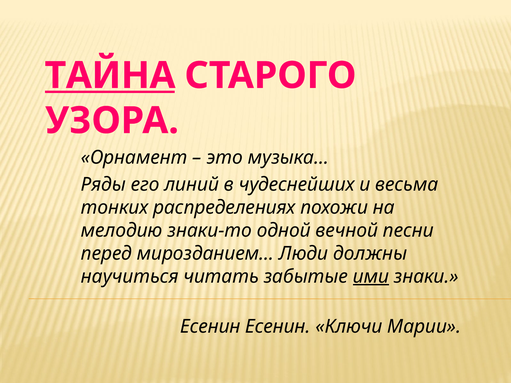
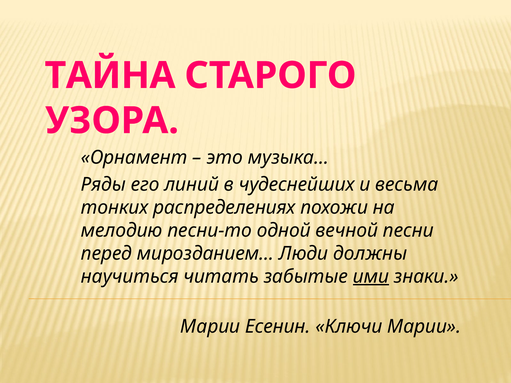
ТАЙНА underline: present -> none (110, 76)
знаки-то: знаки-то -> песни-то (210, 231)
Есенин: Есенин -> Марии (210, 327)
